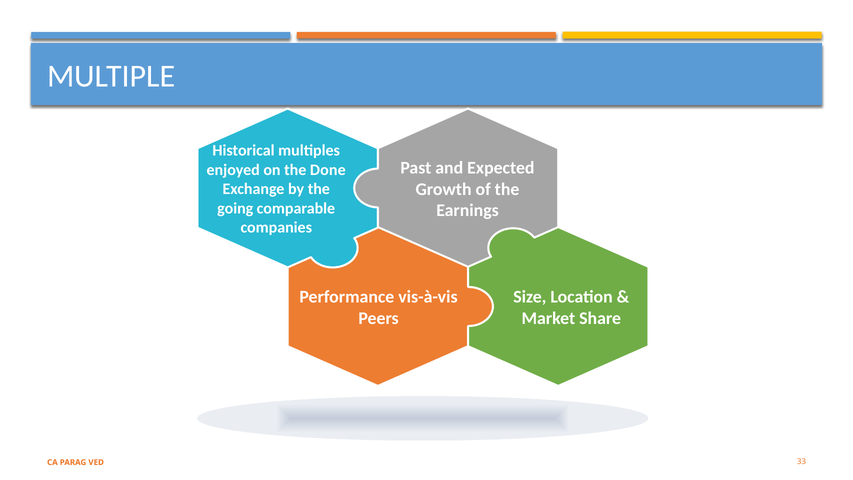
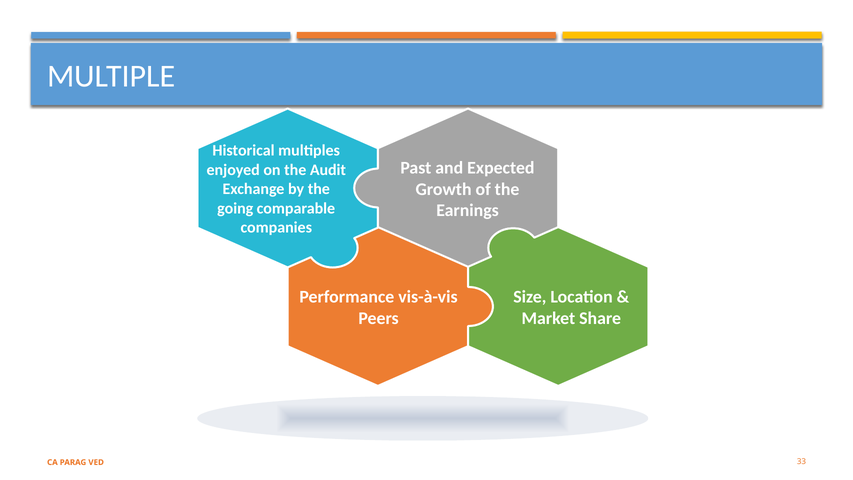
Done: Done -> Audit (328, 170)
